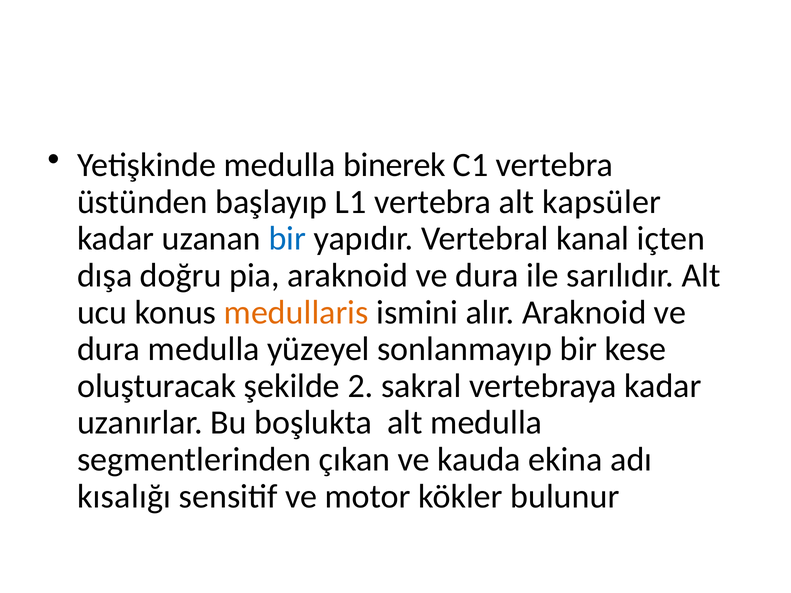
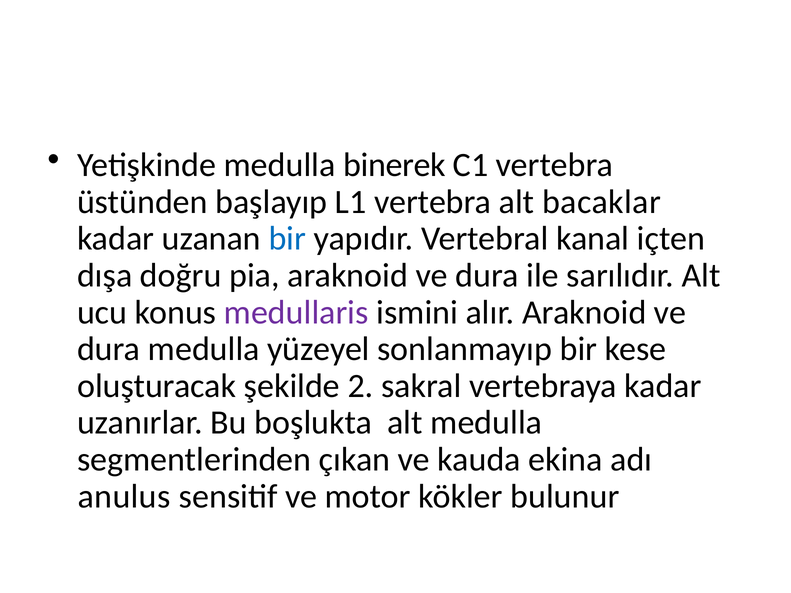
kapsüler: kapsüler -> bacaklar (601, 202)
medullaris colour: orange -> purple (296, 312)
kısalığı: kısalığı -> anulus (124, 496)
